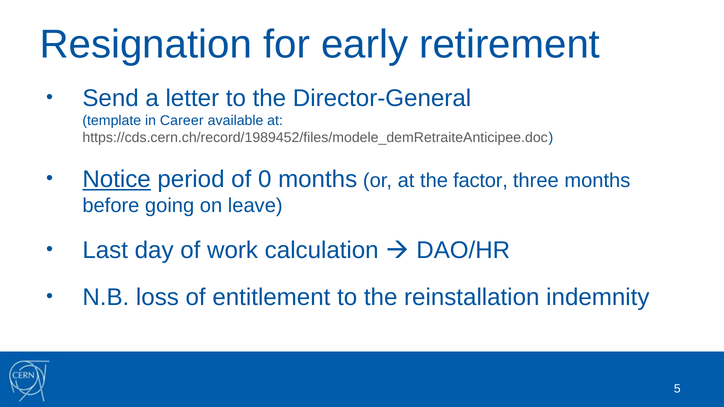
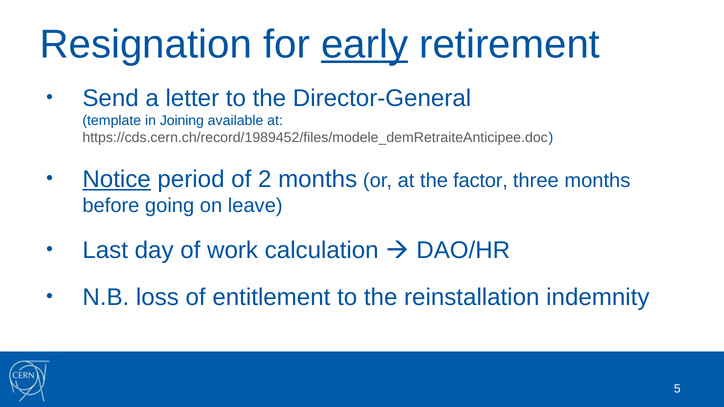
early underline: none -> present (365, 45)
Career: Career -> Joining (182, 121)
0: 0 -> 2 (265, 179)
